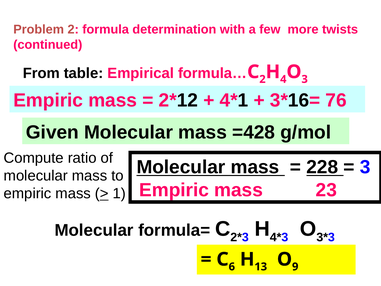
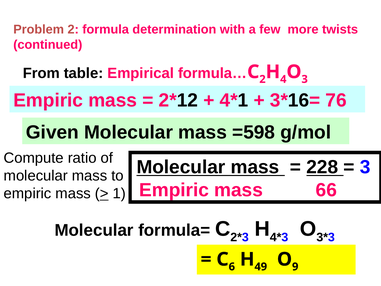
=428: =428 -> =598 (254, 132)
23: 23 -> 66 (326, 190)
13: 13 -> 49 (261, 266)
